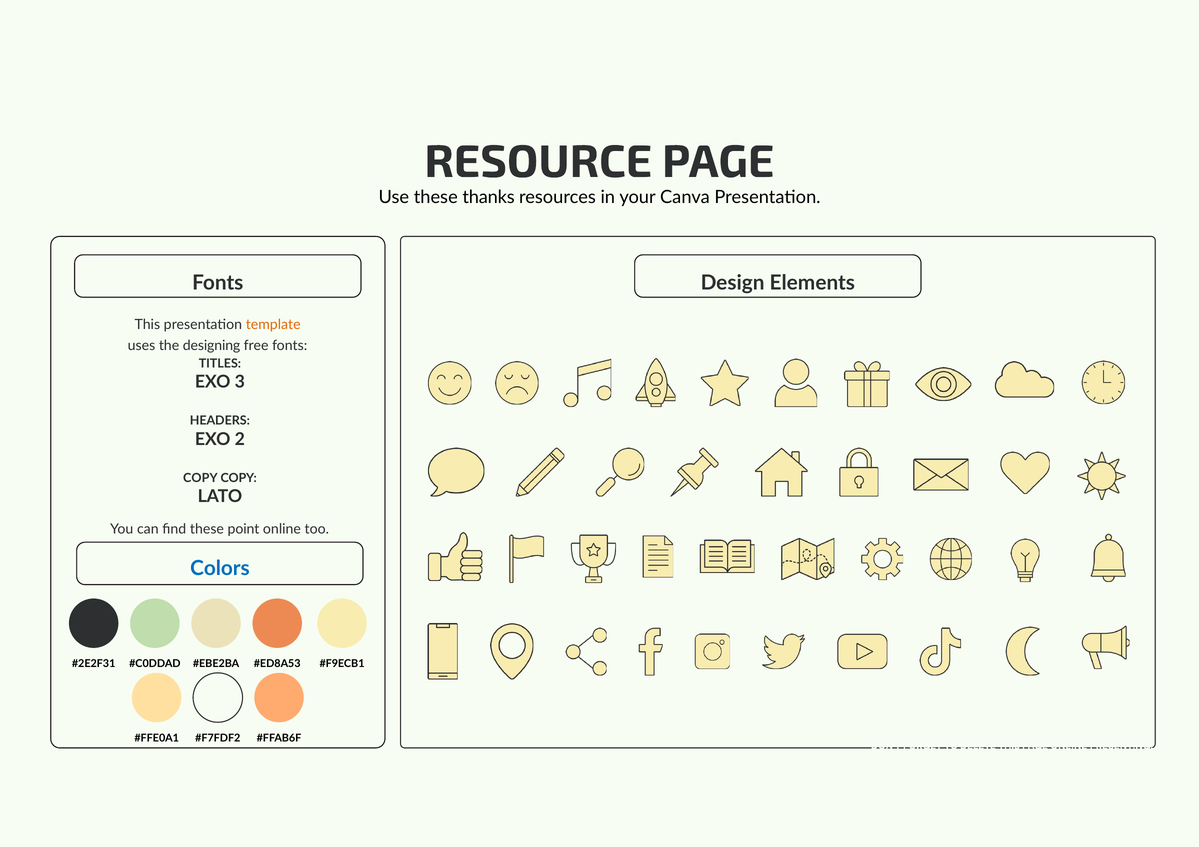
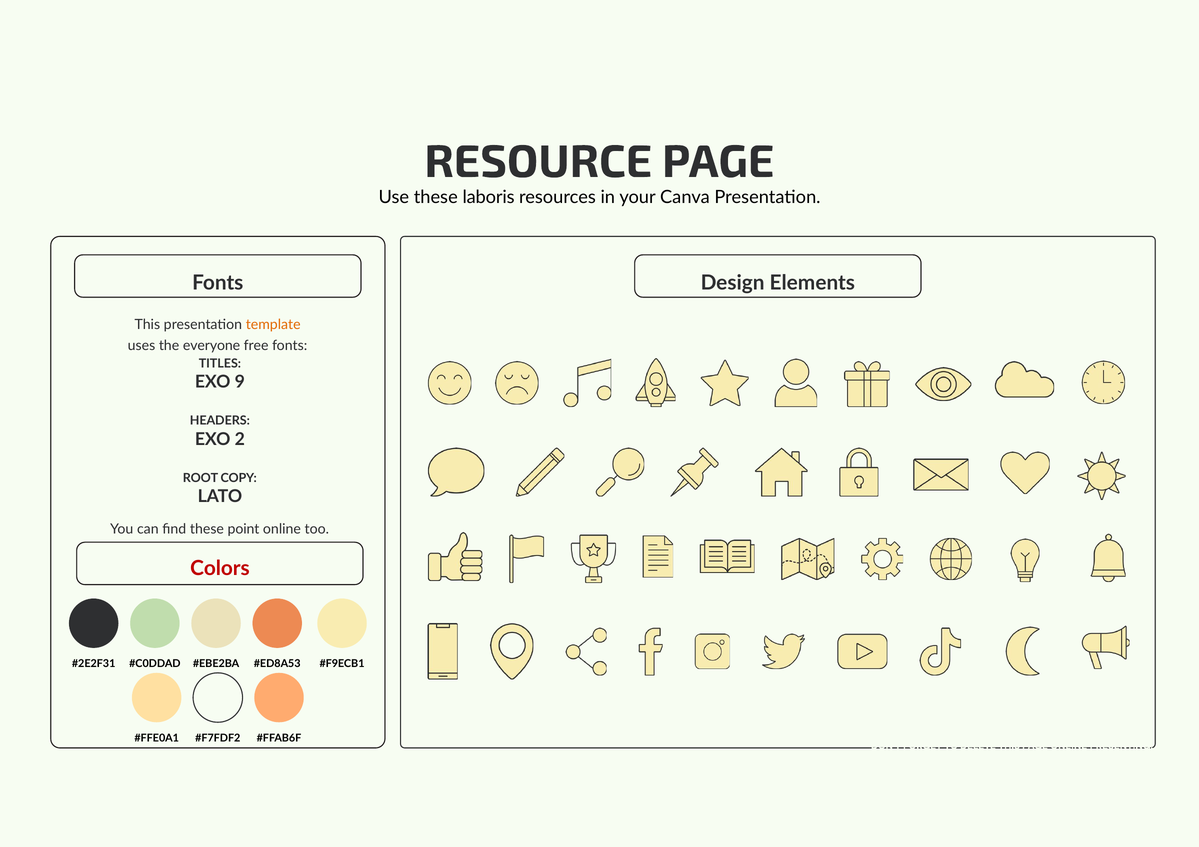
thanks: thanks -> laboris (489, 197)
designing: designing -> everyone (212, 346)
3: 3 -> 9 (240, 382)
COPY: COPY -> ROOT (200, 478)
Colors colour: blue -> red (220, 569)
